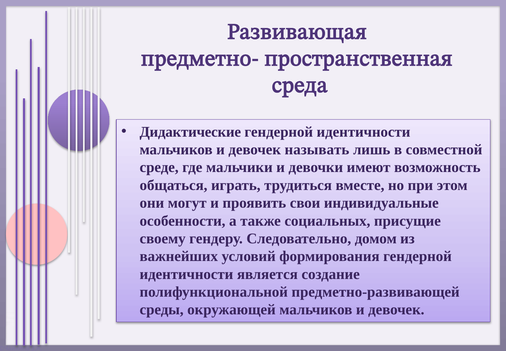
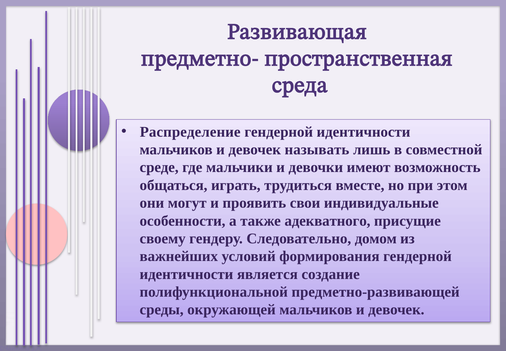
Дидактические: Дидактические -> Распределение (190, 132)
социальных: социальных -> адекватного (327, 221)
